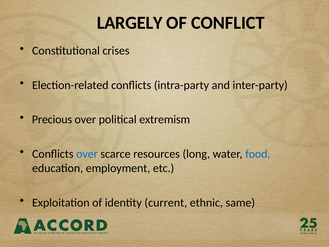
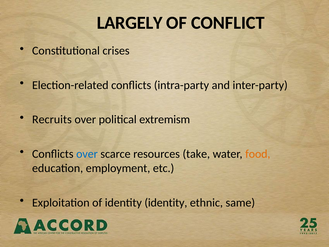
Precious: Precious -> Recruits (52, 119)
long: long -> take (196, 154)
food colour: blue -> orange (258, 154)
identity current: current -> identity (166, 202)
